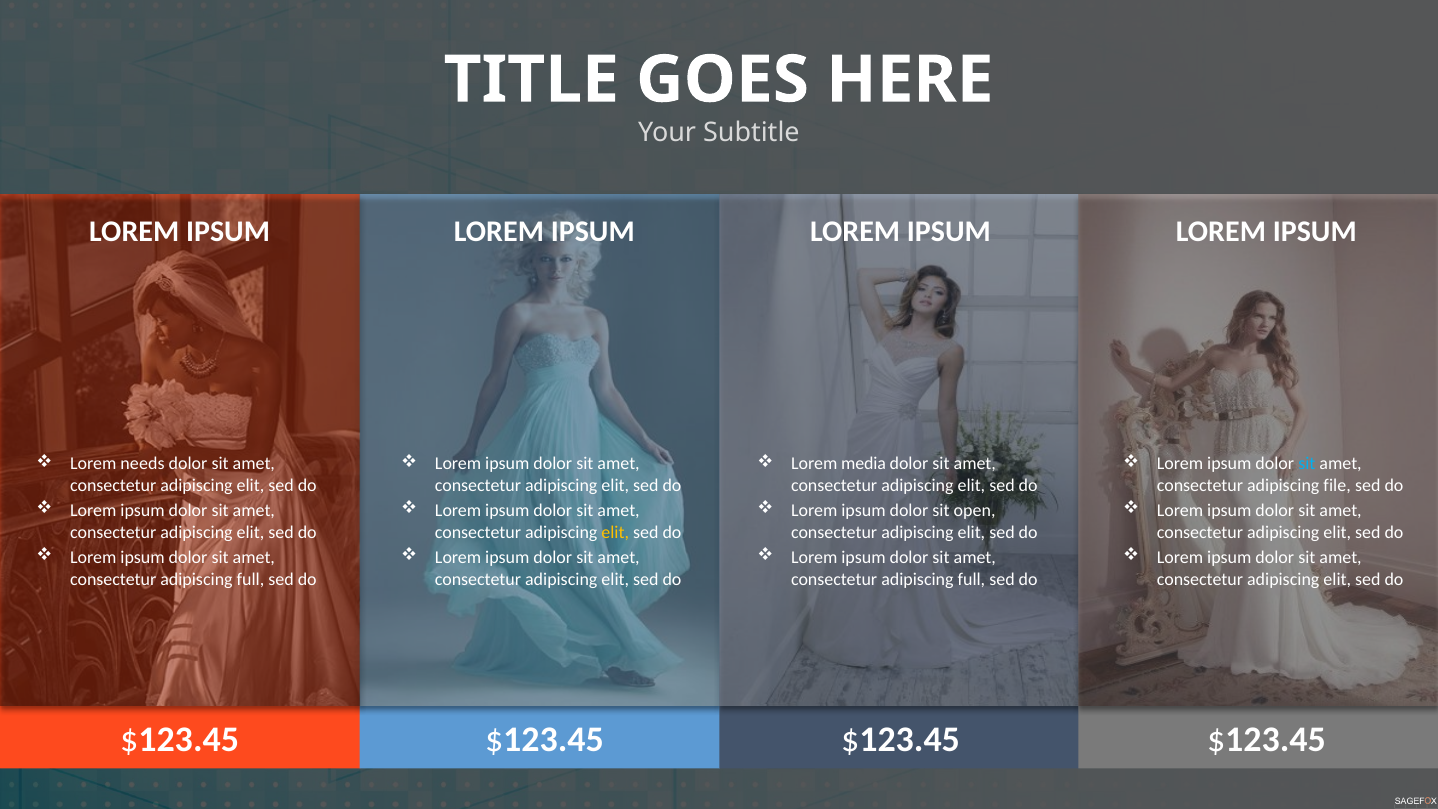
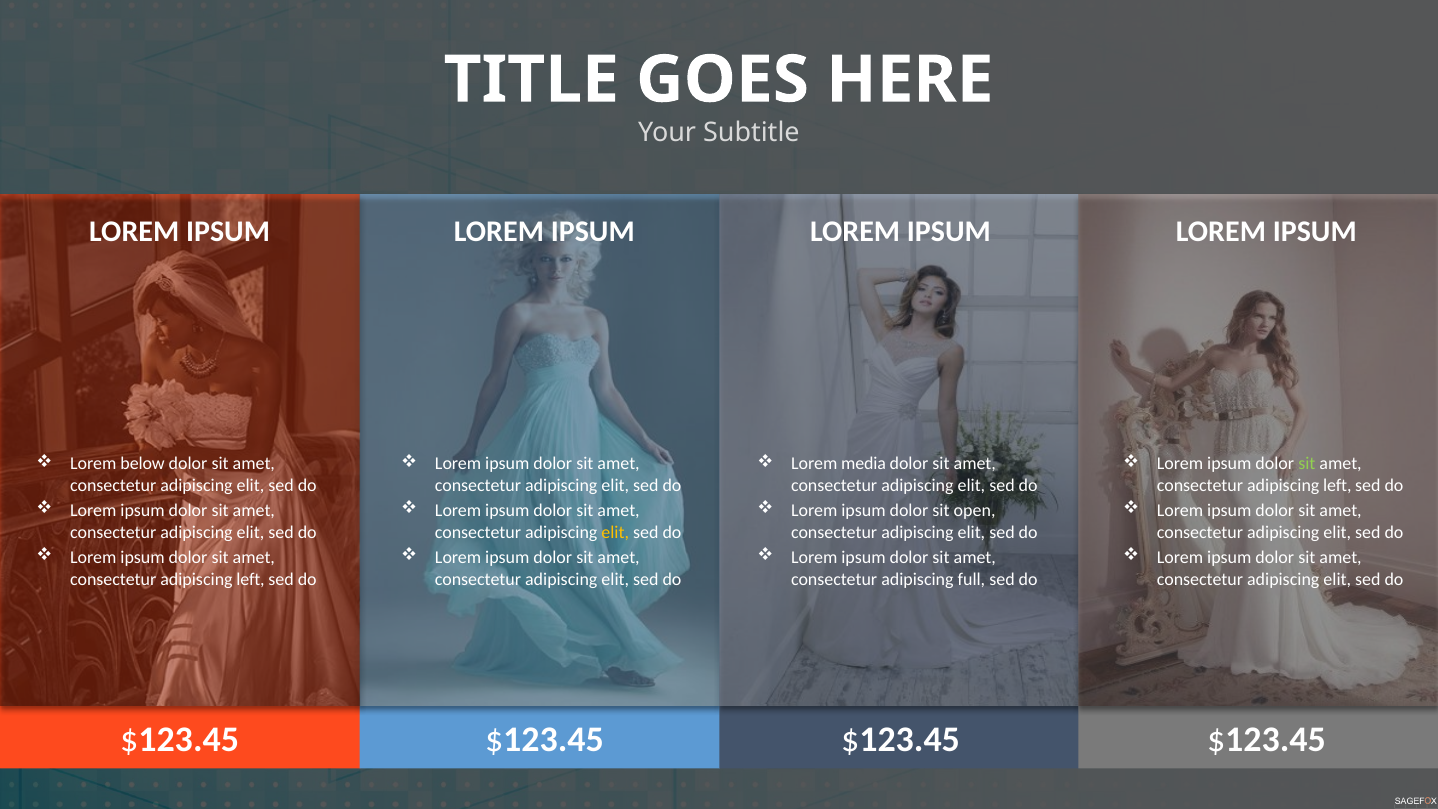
needs: needs -> below (143, 464)
sit colour: light blue -> light green (1307, 464)
file: file -> left (1337, 486)
full: full -> left (251, 579)
